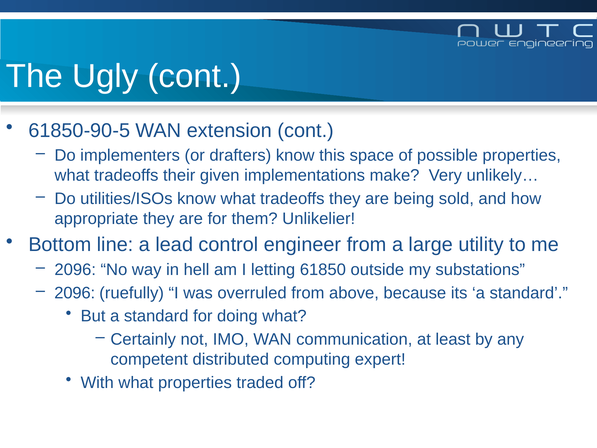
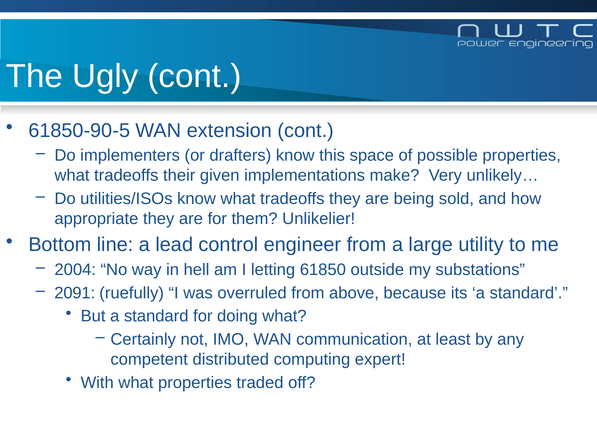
2096: 2096 -> 2004 (75, 270)
2096: 2096 -> 2091 (75, 293)
